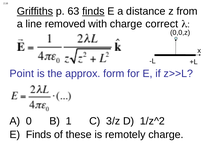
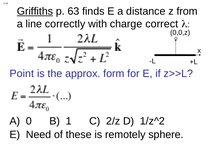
finds underline: present -> none (93, 11)
removed: removed -> correctly (65, 24)
3/z: 3/z -> 2/z (113, 121)
E Finds: Finds -> Need (39, 134)
remotely charge: charge -> sphere (166, 134)
